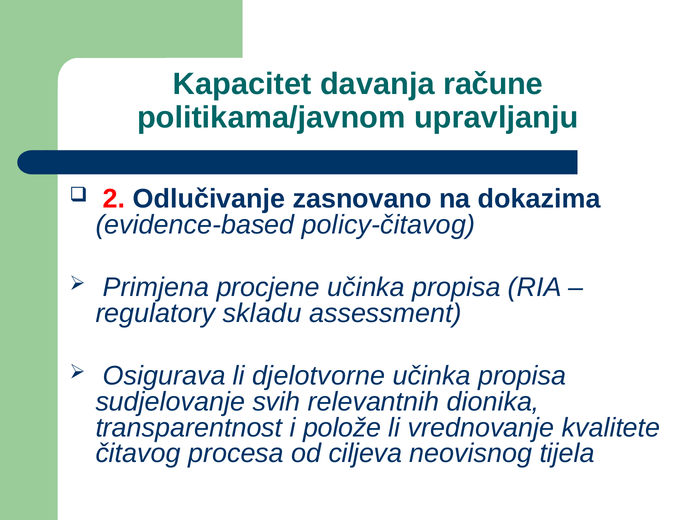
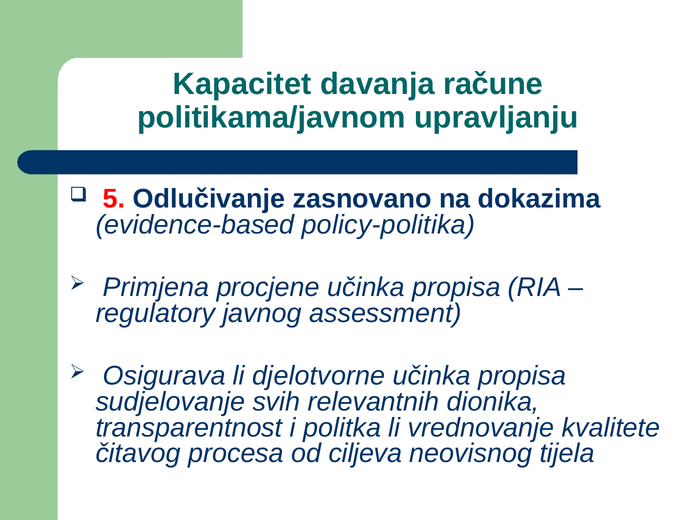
2: 2 -> 5 (114, 199)
policy-čitavog: policy-čitavog -> policy-politika (388, 225)
skladu: skladu -> javnog (262, 313)
polože: polože -> politka (342, 427)
